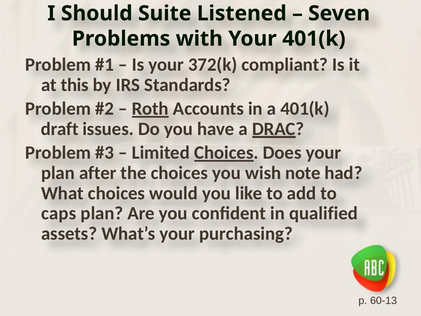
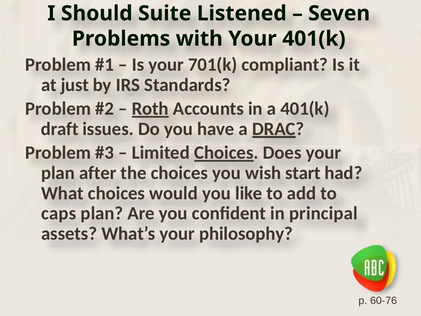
372(k: 372(k -> 701(k (213, 65)
this: this -> just (75, 85)
note: note -> start (303, 173)
qualified: qualified -> principal (323, 213)
purchasing: purchasing -> philosophy (246, 234)
60-13: 60-13 -> 60-76 (384, 300)
